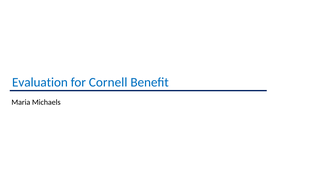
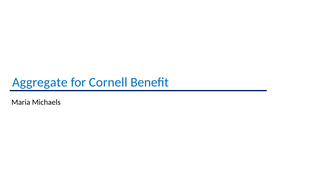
Evaluation: Evaluation -> Aggregate (40, 82)
